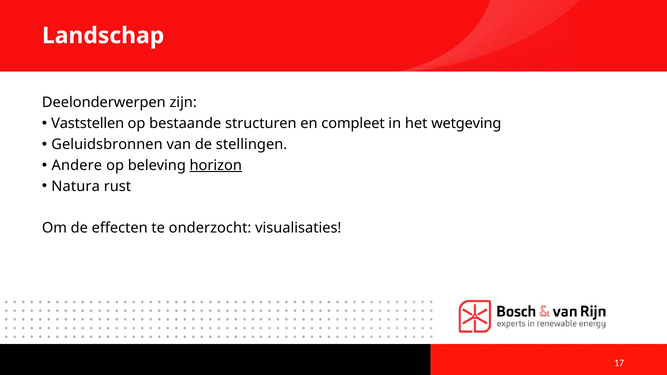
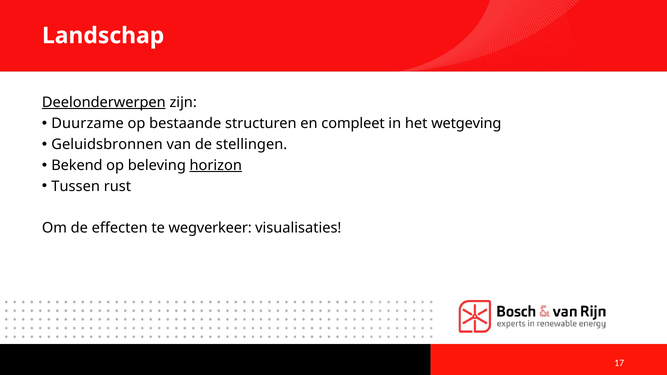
Deelonderwerpen underline: none -> present (104, 102)
Vaststellen: Vaststellen -> Duurzame (88, 123)
Andere: Andere -> Bekend (77, 165)
Natura: Natura -> Tussen (76, 186)
onderzocht: onderzocht -> wegverkeer (210, 228)
